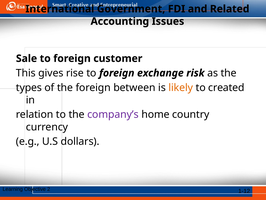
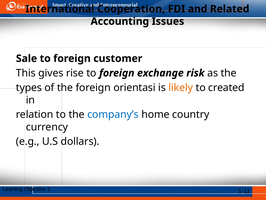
Government: Government -> Cooperation (131, 9)
between: between -> orientasi (134, 87)
company’s colour: purple -> blue (113, 114)
